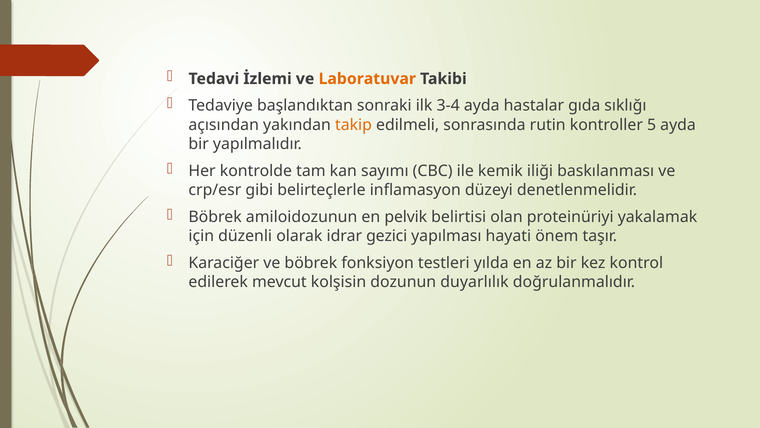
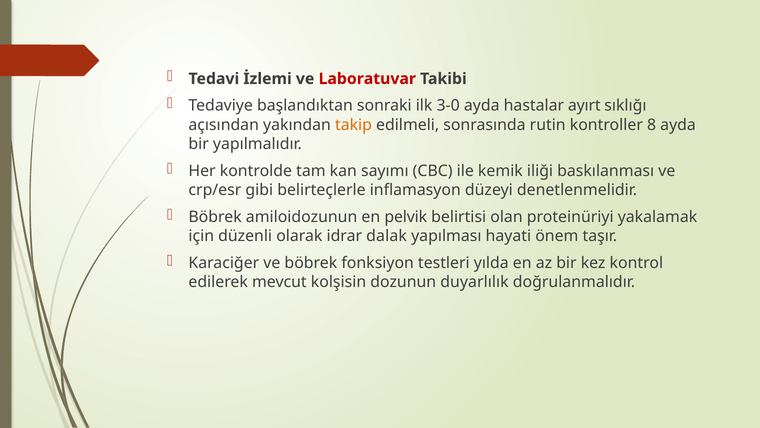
Laboratuvar colour: orange -> red (367, 79)
3-4: 3-4 -> 3-0 (448, 106)
gıda: gıda -> ayırt (584, 106)
5: 5 -> 8 (652, 125)
gezici: gezici -> dalak (387, 236)
